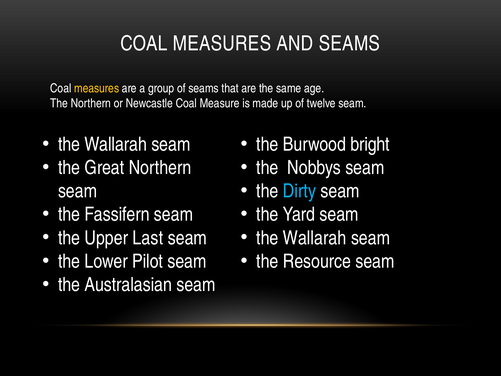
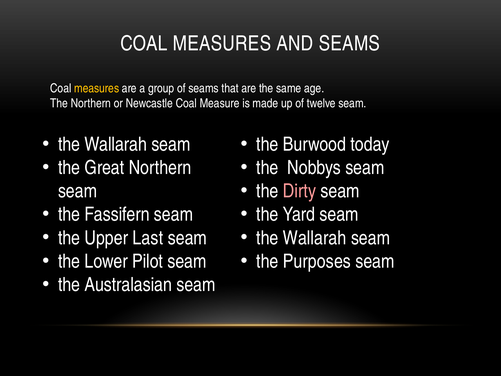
bright: bright -> today (370, 144)
Dirty colour: light blue -> pink (299, 191)
Resource: Resource -> Purposes (317, 261)
